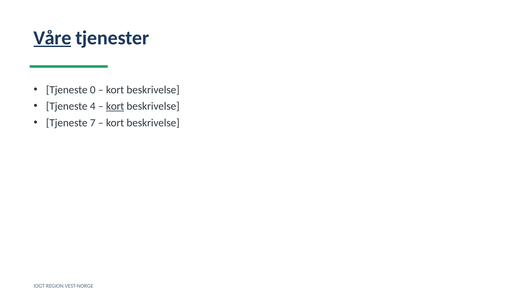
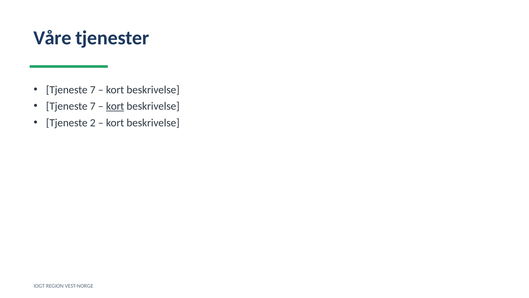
Våre underline: present -> none (52, 38)
0: 0 -> 7 (93, 90)
4: 4 -> 7 (93, 106)
7: 7 -> 2 (93, 123)
